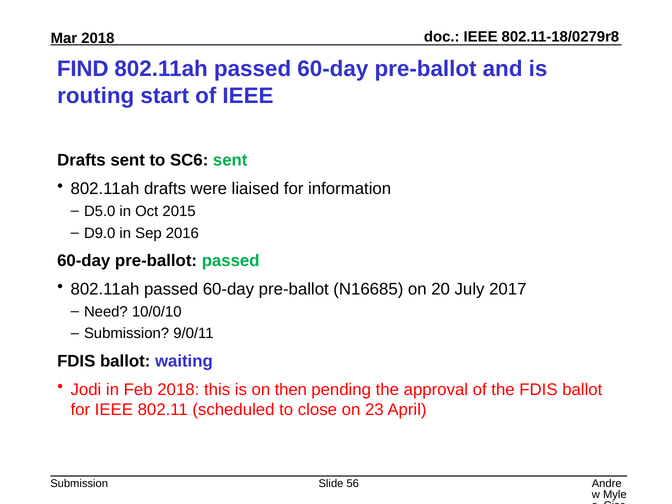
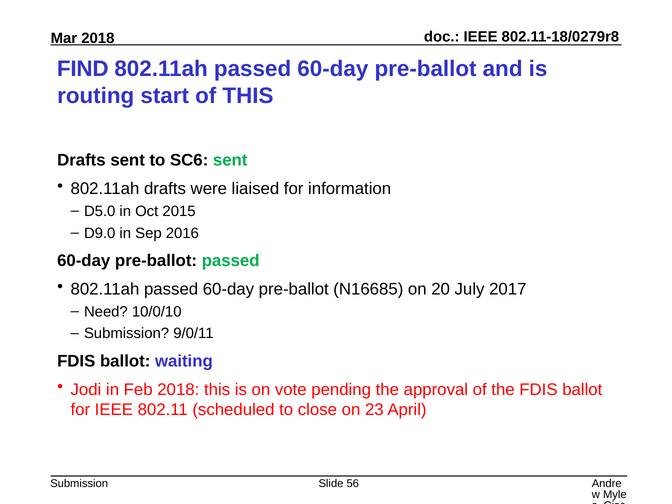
of IEEE: IEEE -> THIS (248, 96)
then: then -> vote (291, 390)
